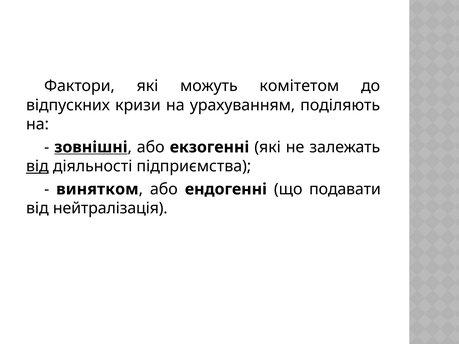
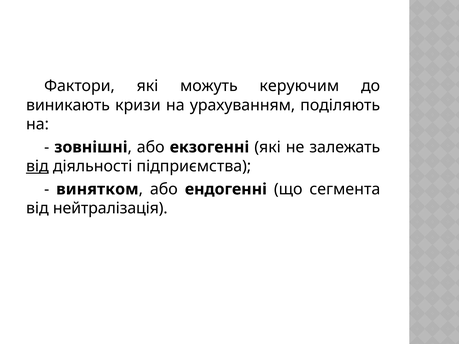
комітетом: комітетом -> керуючим (299, 86)
відпускних: відпускних -> виникають (68, 105)
зовнішні underline: present -> none (91, 147)
подавати: подавати -> сегмента (345, 189)
